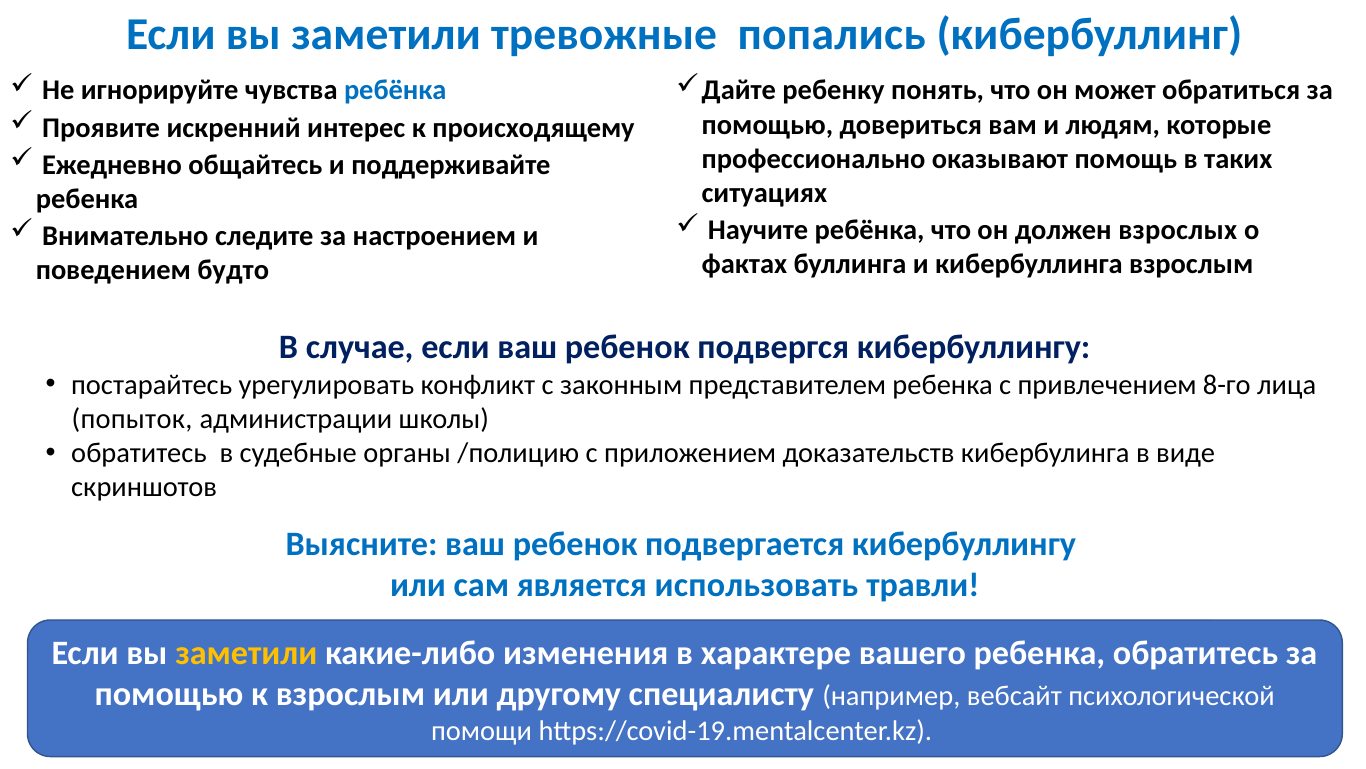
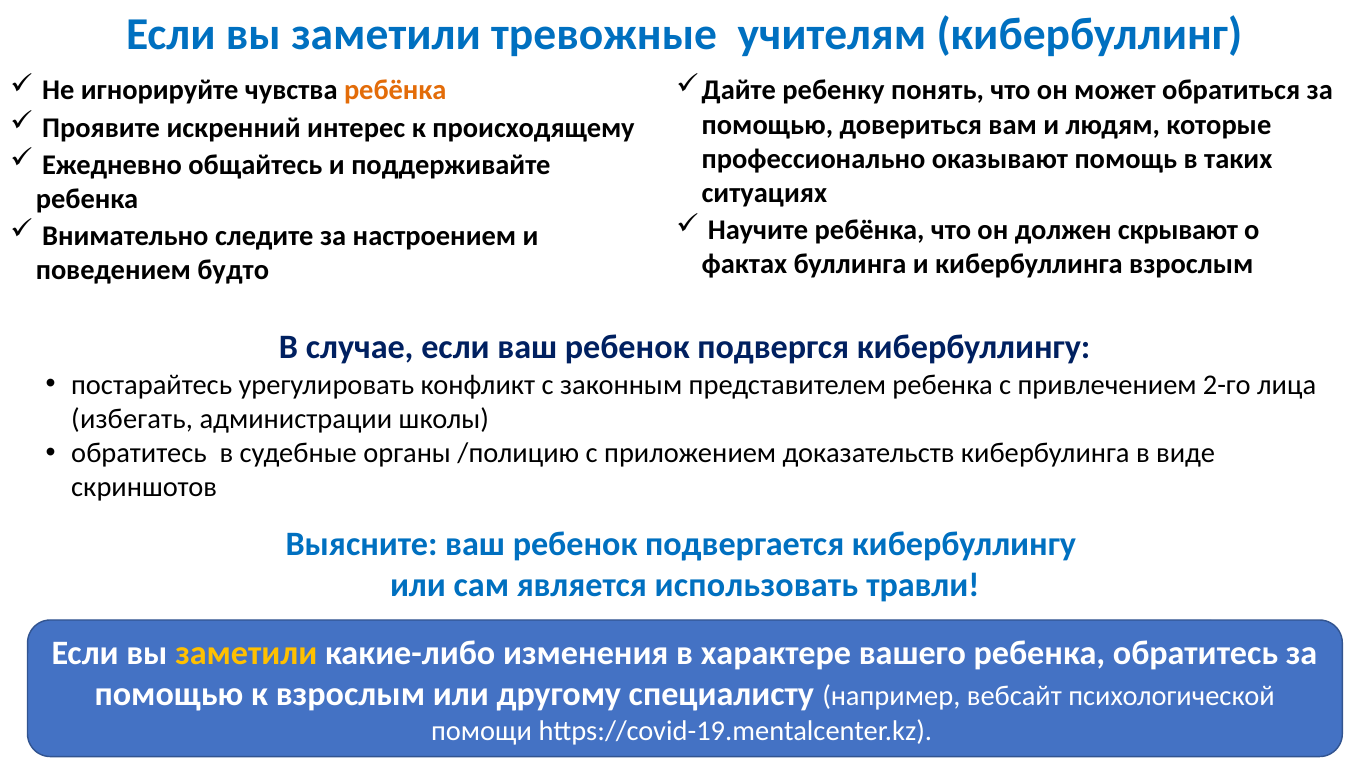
попались: попались -> учителям (832, 34)
ребёнка colour: blue -> orange (395, 91)
взрослых: взрослых -> скрывают (1178, 230)
8-го: 8-го -> 2-го (1227, 385)
попыток: попыток -> избегать (132, 419)
